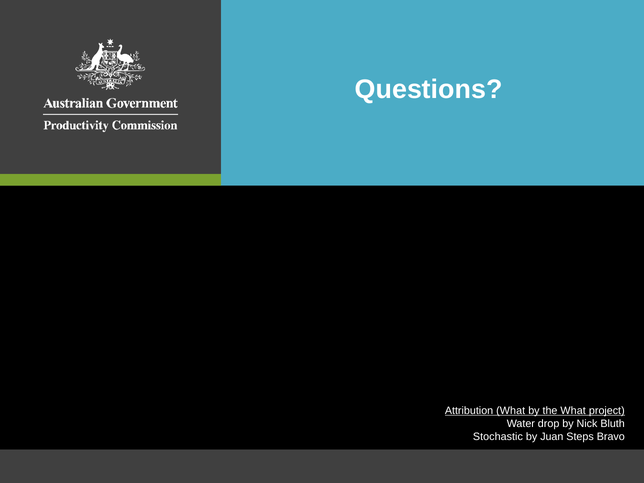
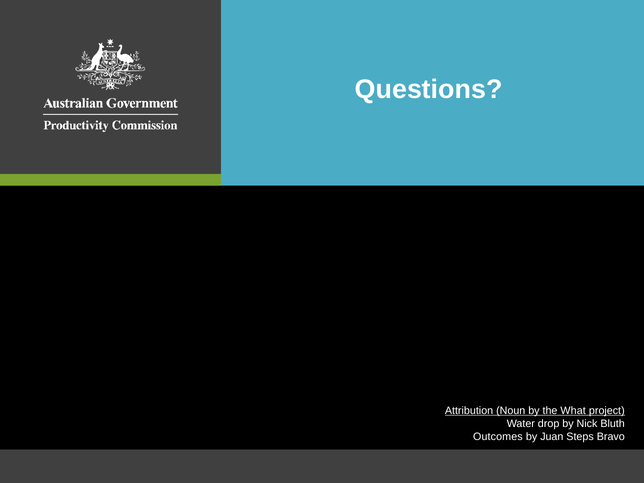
Attribution What: What -> Noun (511, 411)
Stochastic: Stochastic -> Outcomes (498, 436)
